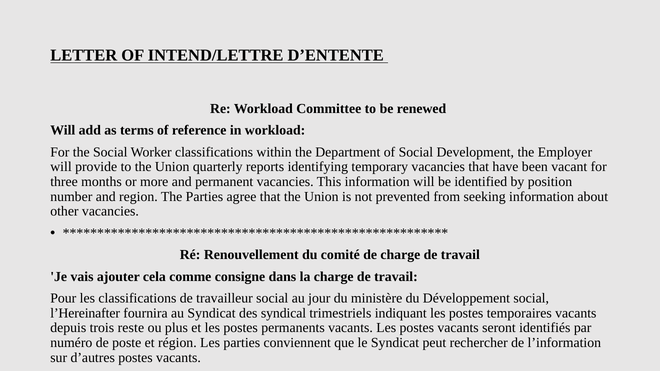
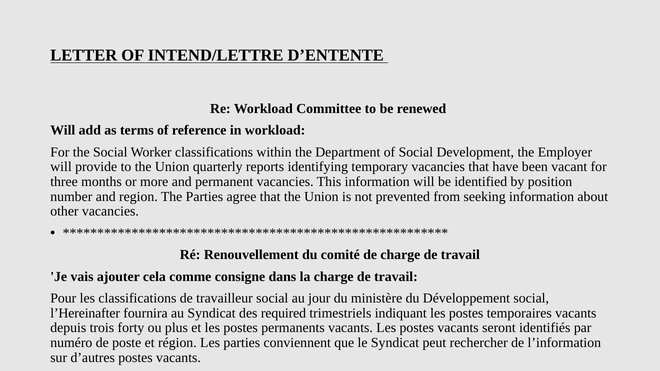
syndical: syndical -> required (284, 313)
reste: reste -> forty (131, 328)
